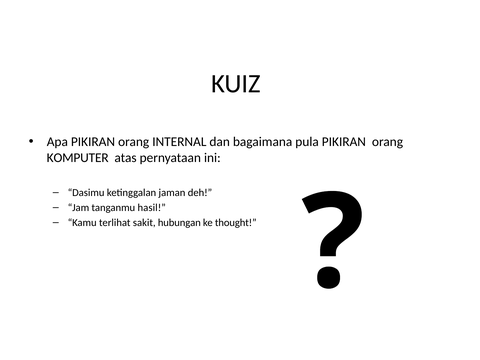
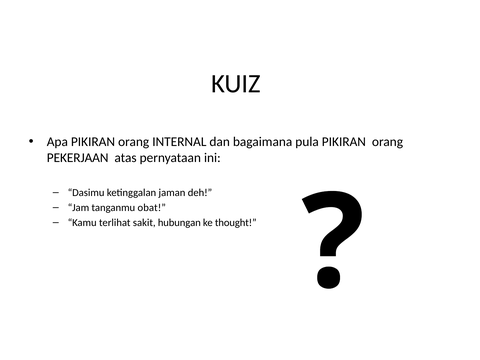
KOMPUTER: KOMPUTER -> PEKERJAAN (78, 158)
hasil: hasil -> obat (152, 208)
